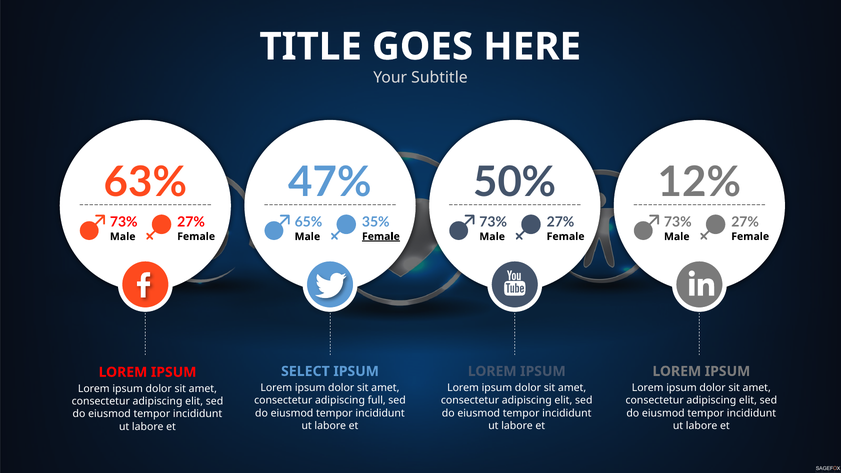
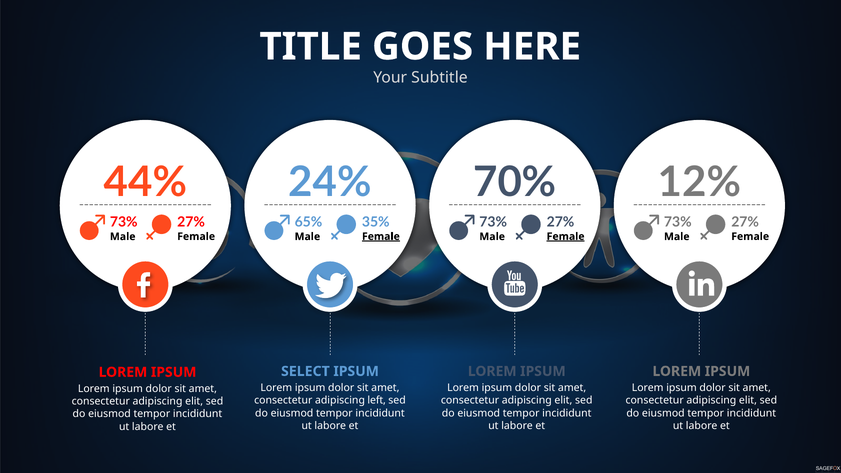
63%: 63% -> 44% (145, 183)
47%: 47% -> 24% (330, 183)
50%: 50% -> 70% (515, 183)
Female underline: none -> present (566, 236)
full: full -> left (377, 401)
